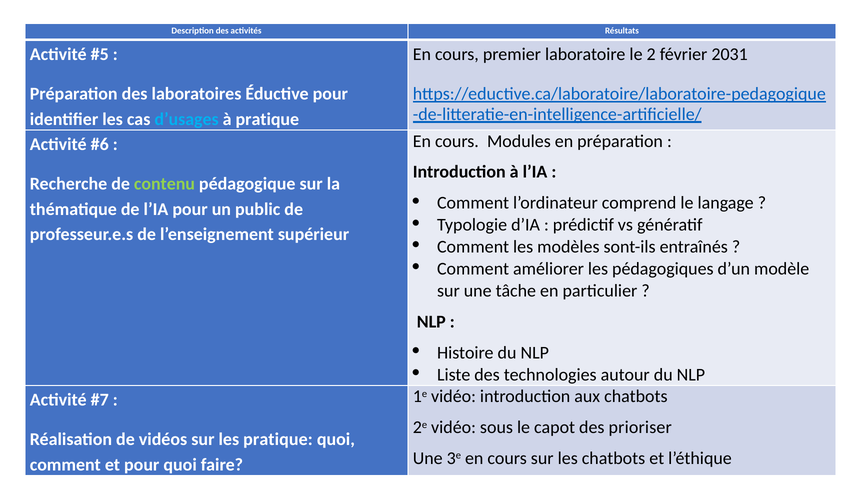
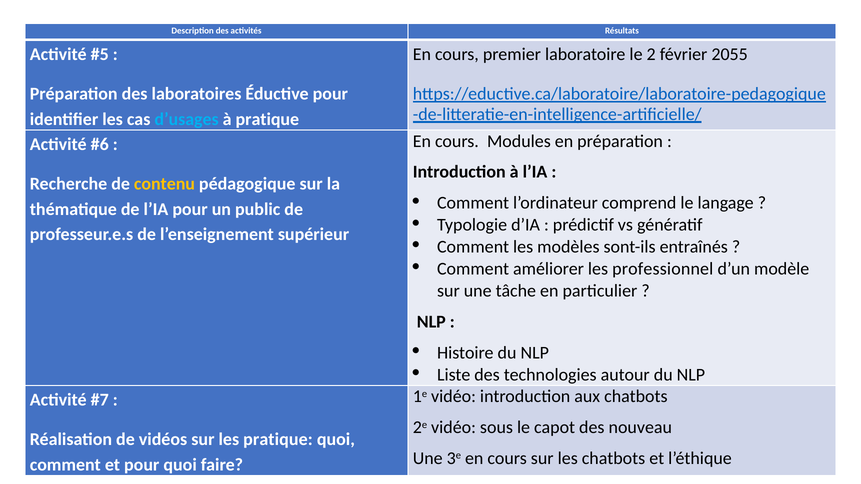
2031: 2031 -> 2055 (730, 54)
contenu colour: light green -> yellow (164, 184)
pédagogiques: pédagogiques -> professionnel (663, 269)
prioriser: prioriser -> nouveau (640, 428)
